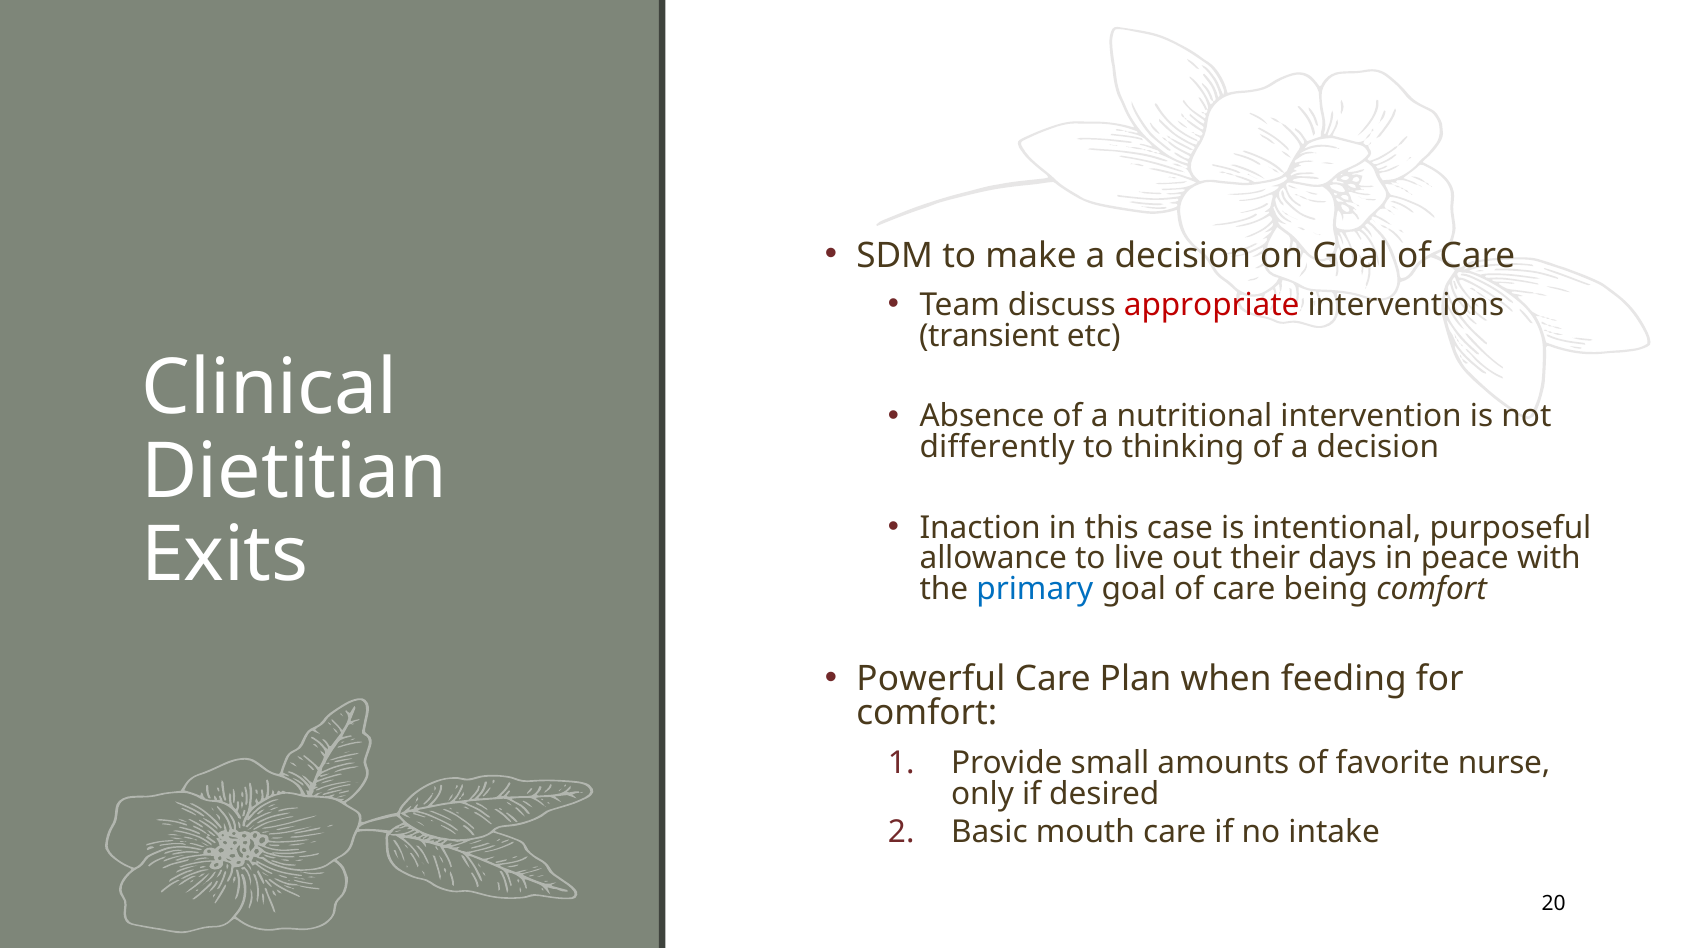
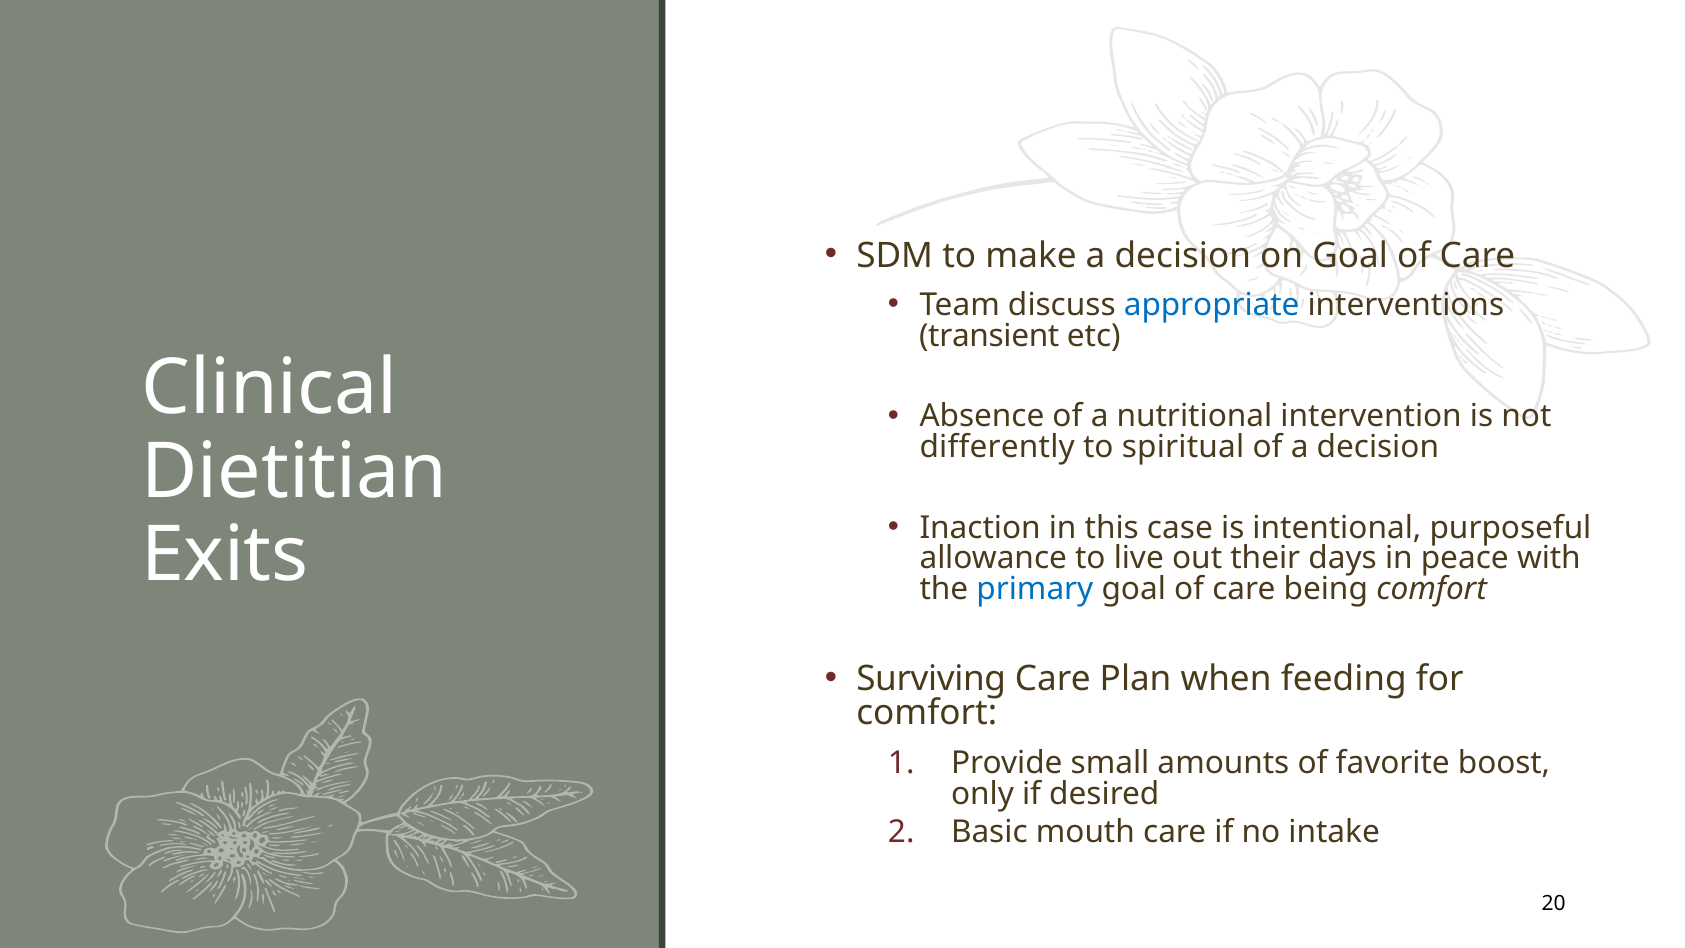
appropriate colour: red -> blue (1212, 305)
thinking: thinking -> spiritual (1183, 447)
Powerful: Powerful -> Surviving (931, 679)
nurse: nurse -> boost (1504, 763)
